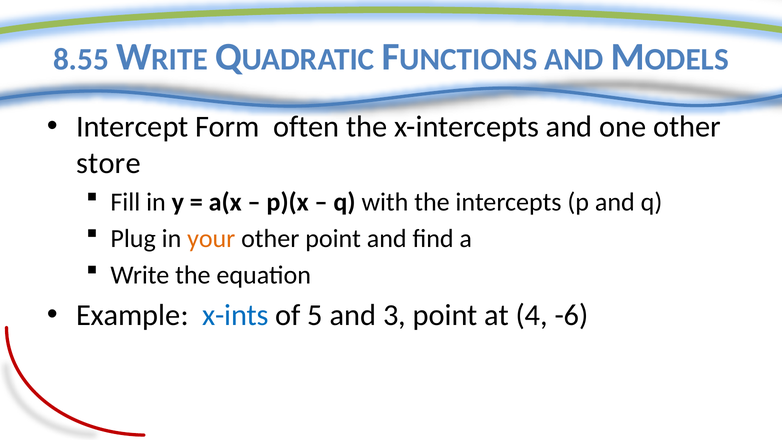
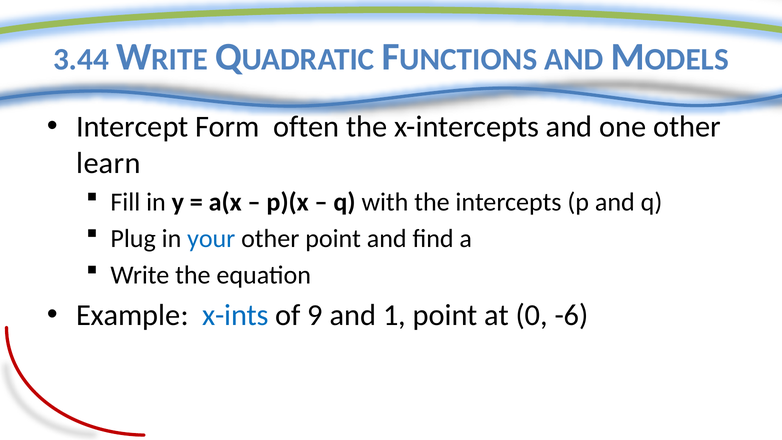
8.55: 8.55 -> 3.44 (81, 60)
store: store -> learn (108, 163)
your colour: orange -> blue (211, 239)
5: 5 -> 9 (315, 315)
3: 3 -> 1 (394, 315)
4: 4 -> 0 (532, 315)
